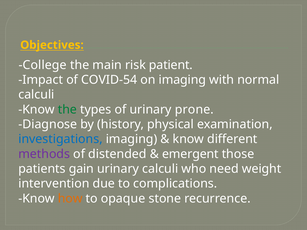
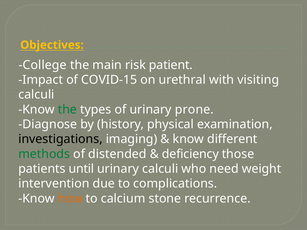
COVID-54: COVID-54 -> COVID-15 (109, 80)
on imaging: imaging -> urethral (182, 80)
normal: normal -> visiting (258, 80)
investigations colour: blue -> black (60, 139)
methods colour: purple -> green (44, 154)
emergent: emergent -> deficiency (190, 154)
gain: gain -> until (81, 169)
opaque: opaque -> calcium (123, 199)
